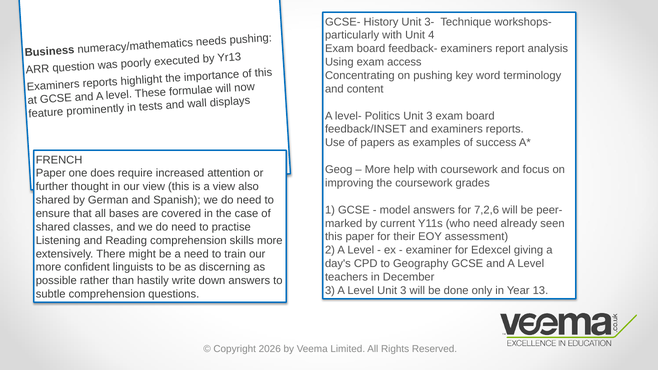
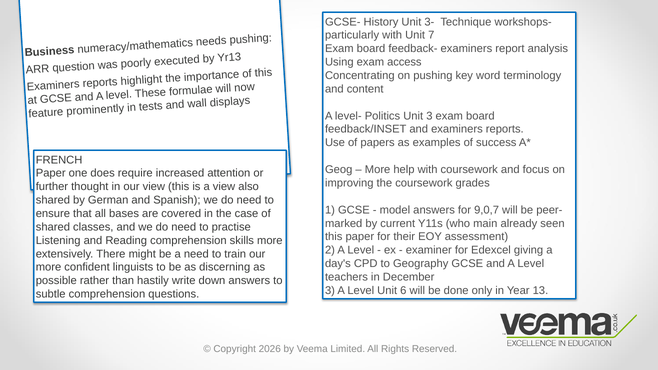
4: 4 -> 7 (431, 35)
7,2,6: 7,2,6 -> 9,0,7 (487, 210)
who need: need -> main (485, 223)
Level Unit 3: 3 -> 6 (403, 291)
